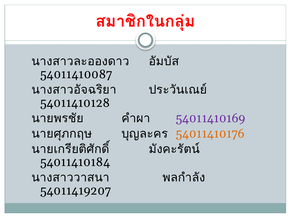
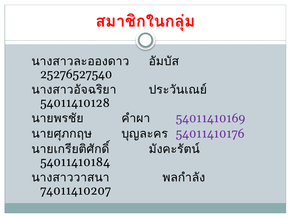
54011410087: 54011410087 -> 25276527540 (76, 74)
54011410176 colour: orange -> purple (210, 134)
54011419207: 54011419207 -> 74011410207 (76, 191)
